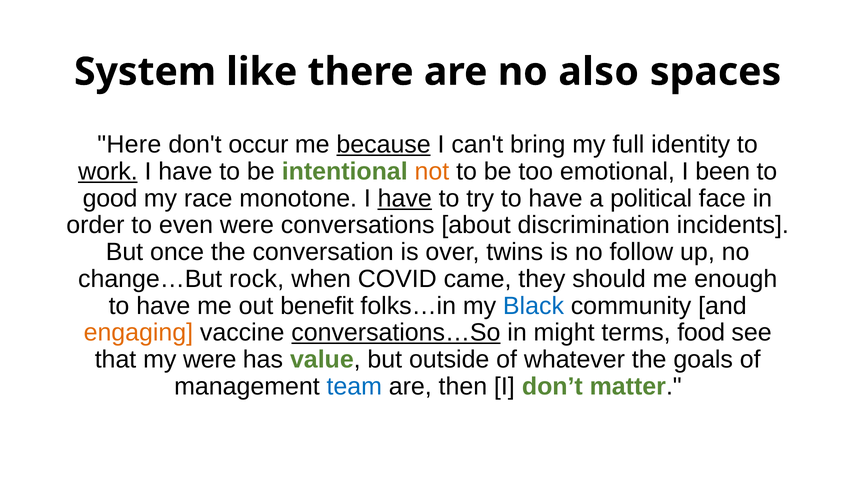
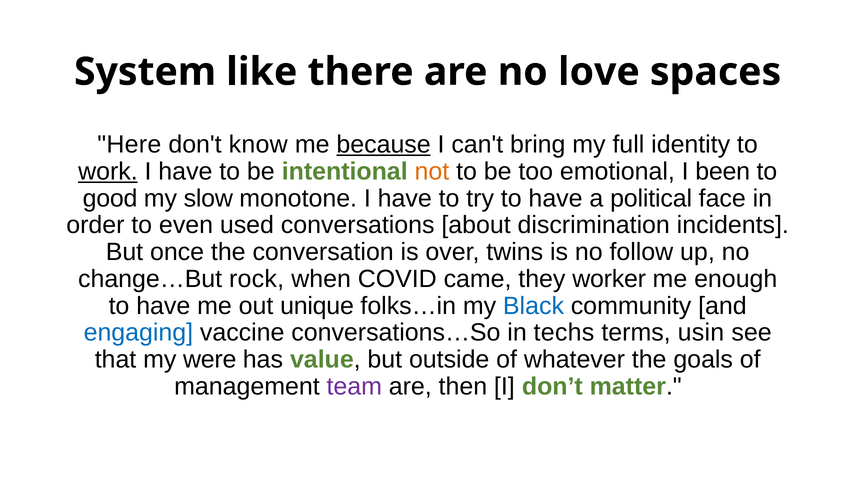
also: also -> love (599, 72)
occur: occur -> know (258, 145)
race: race -> slow (208, 199)
have underline: present -> none (405, 199)
even were: were -> used (247, 225)
should: should -> worker (609, 279)
benefit: benefit -> unique (317, 306)
engaging colour: orange -> blue (138, 333)
conversations…So underline: present -> none (396, 333)
might: might -> techs (564, 333)
food: food -> usin (701, 333)
team colour: blue -> purple (354, 387)
